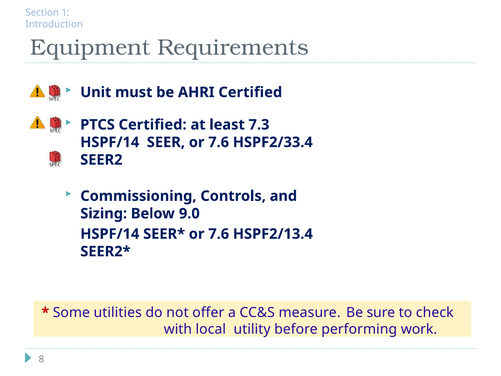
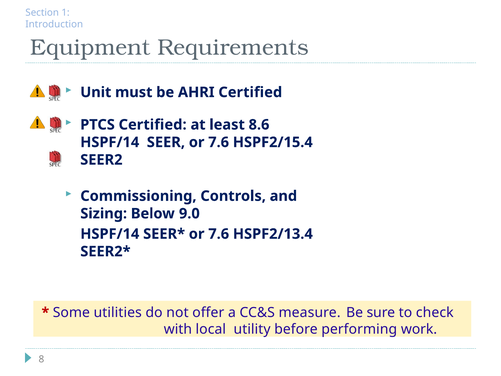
7.3: 7.3 -> 8.6 (259, 125)
HSPF2/33.4: HSPF2/33.4 -> HSPF2/15.4 (273, 142)
